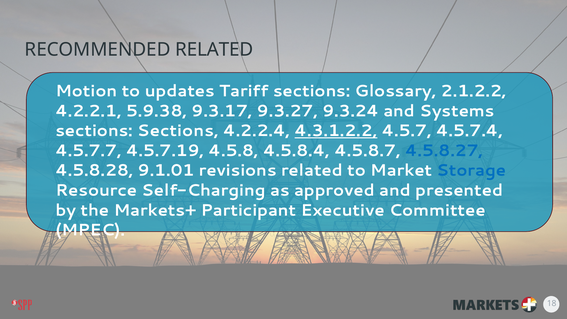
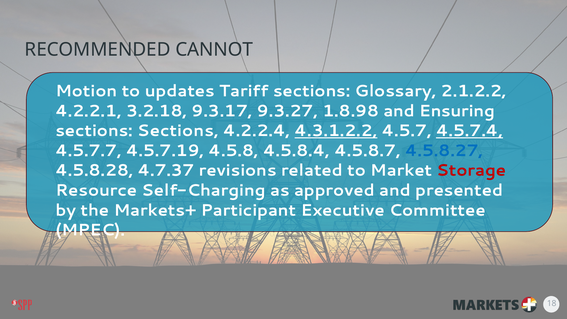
RECOMMENDED RELATED: RELATED -> CANNOT (214, 49)
5.9.38: 5.9.38 -> 3.2.18 (157, 111)
9.3.24: 9.3.24 -> 1.8.98 (351, 111)
Systems: Systems -> Ensuring (457, 111)
4.5.7.4 underline: none -> present (470, 131)
9.1.01: 9.1.01 -> 4.7.37 (166, 170)
Storage colour: blue -> red (471, 170)
